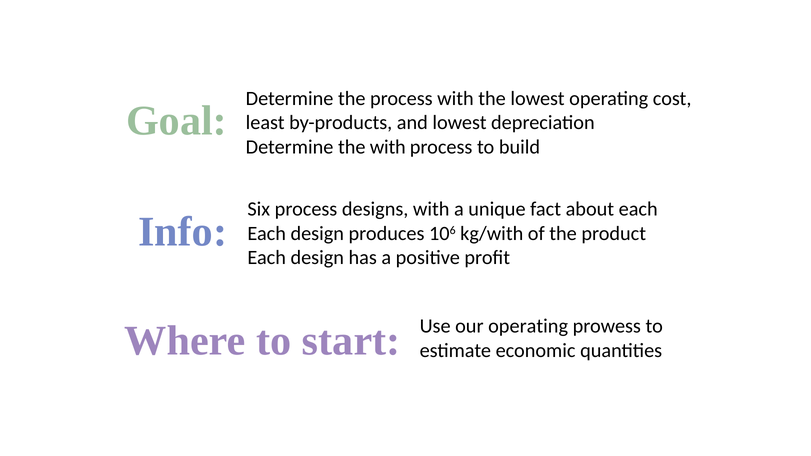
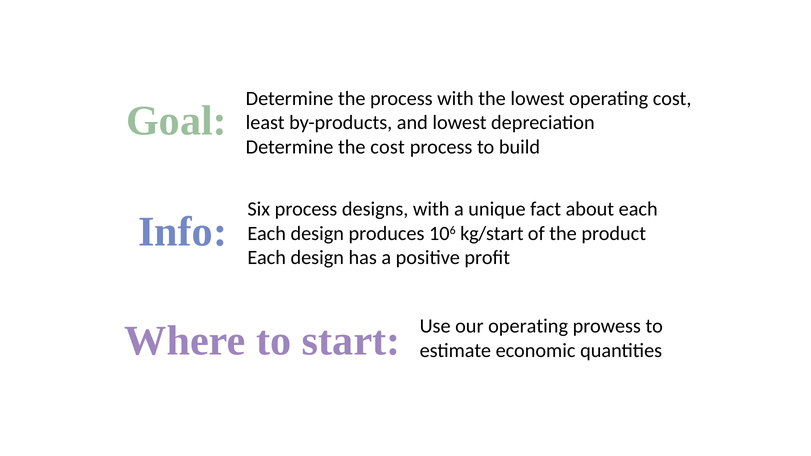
the with: with -> cost (388, 147)
kg/with: kg/with -> kg/start (492, 233)
